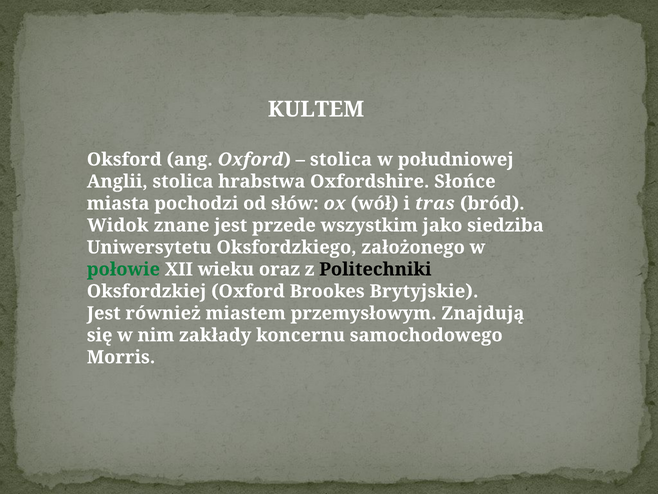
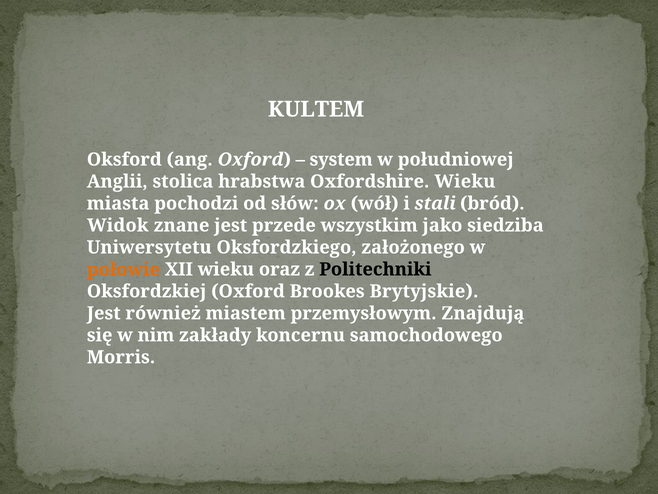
stolica: stolica -> system (341, 159)
Oxfordshire Słońce: Słońce -> Wieku (465, 181)
tras: tras -> stali (435, 203)
połowie colour: green -> orange (123, 269)
